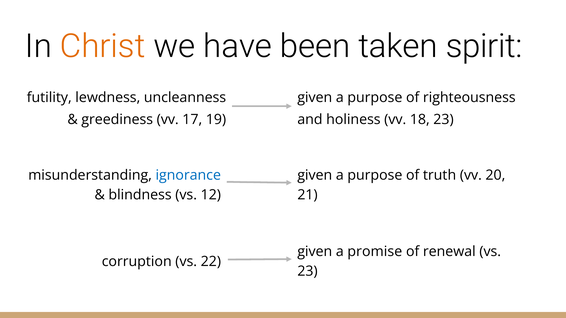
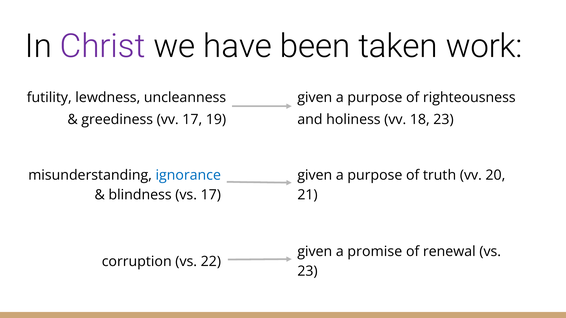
Christ colour: orange -> purple (103, 46)
spirit: spirit -> work (484, 46)
vs 12: 12 -> 17 (211, 195)
